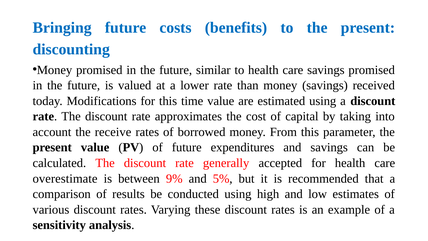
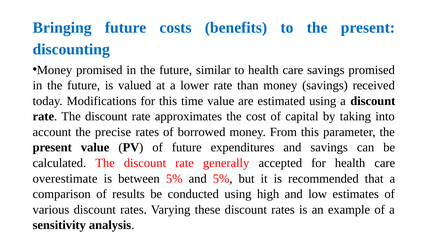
receive: receive -> precise (113, 132)
between 9%: 9% -> 5% (174, 178)
